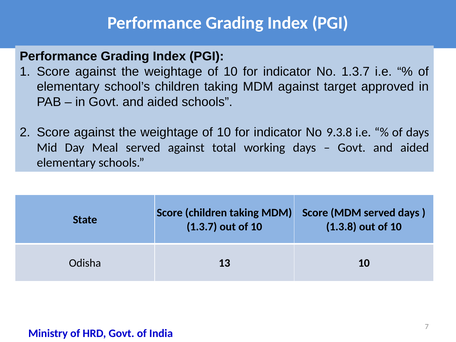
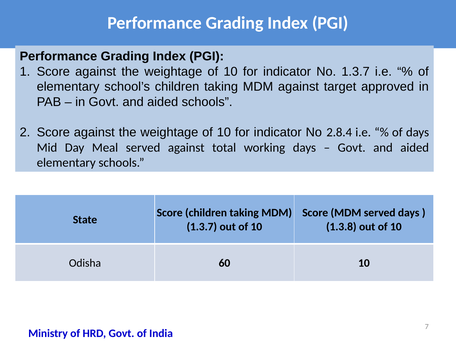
9.3.8: 9.3.8 -> 2.8.4 (339, 132)
13: 13 -> 60 (224, 263)
